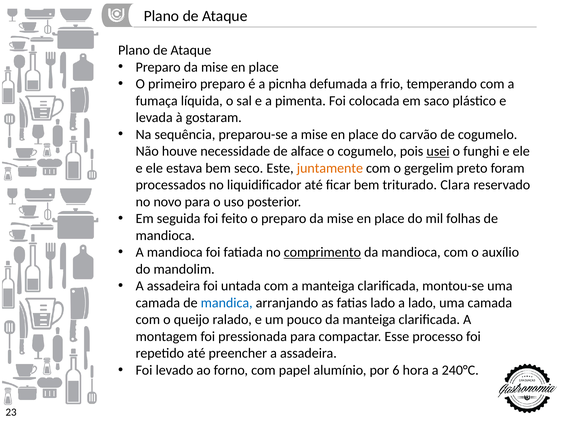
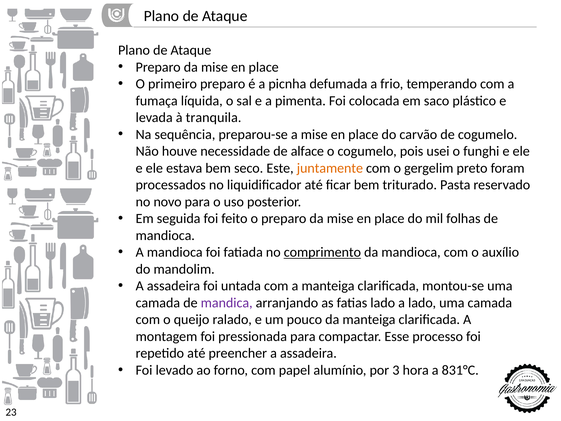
gostaram: gostaram -> tranquila (214, 118)
usei underline: present -> none (438, 151)
Clara: Clara -> Pasta (455, 185)
mandica colour: blue -> purple (227, 303)
6: 6 -> 3 (396, 370)
240°C: 240°C -> 831°C (460, 370)
